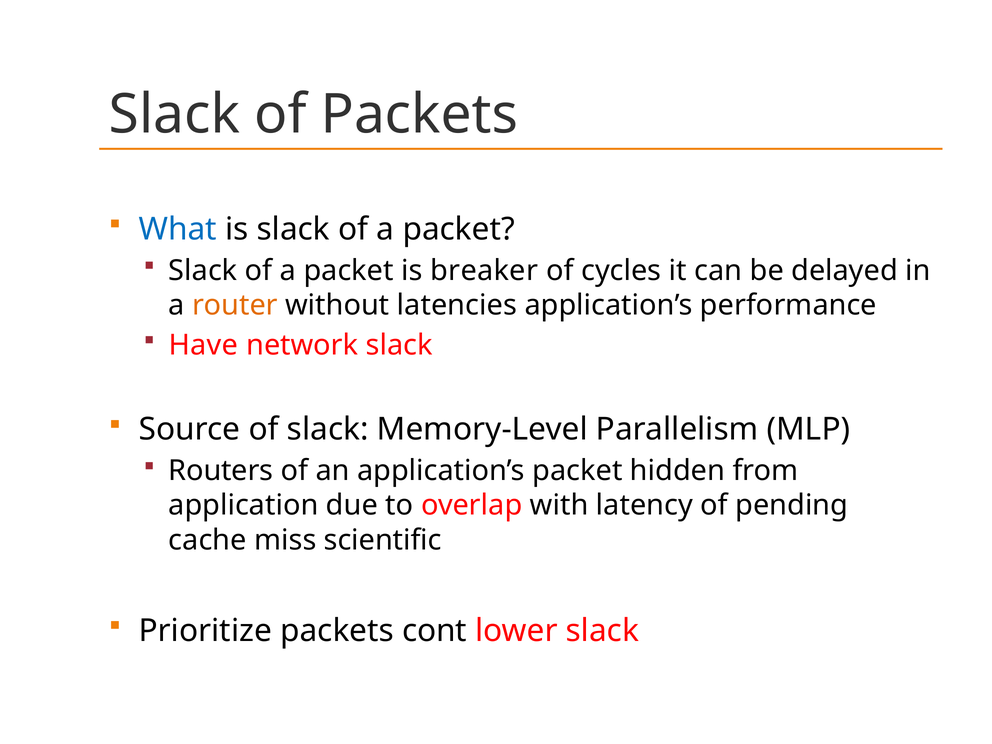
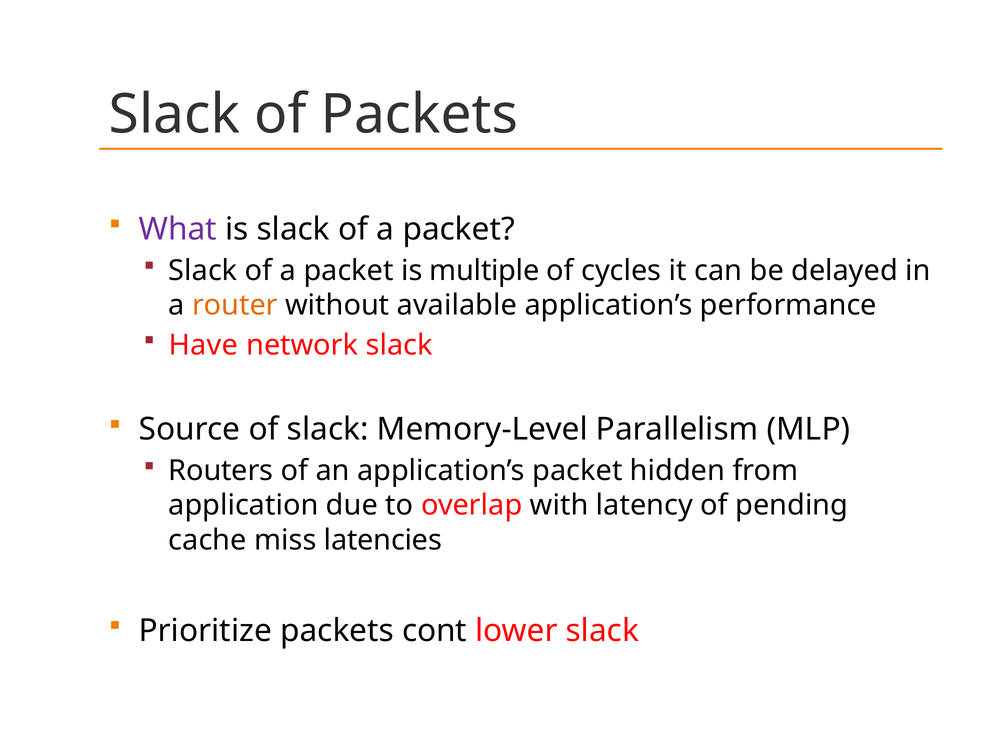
What colour: blue -> purple (178, 229)
breaker: breaker -> multiple (484, 270)
latencies: latencies -> available (457, 305)
scientific: scientific -> latencies (383, 540)
